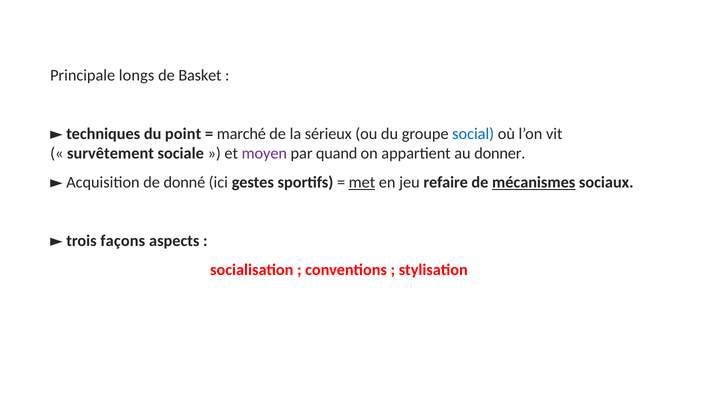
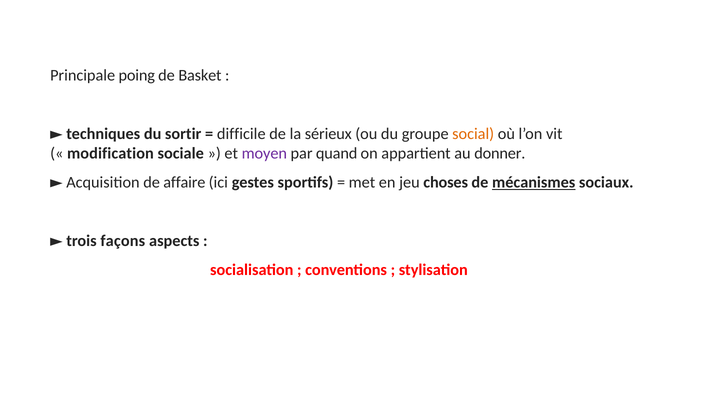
longs: longs -> poing (137, 75)
point: point -> sortir (183, 134)
marché: marché -> difficile (241, 134)
social colour: blue -> orange (473, 134)
survêtement: survêtement -> modification (110, 153)
donné: donné -> affaire (184, 182)
met underline: present -> none (362, 182)
refaire: refaire -> choses (446, 182)
